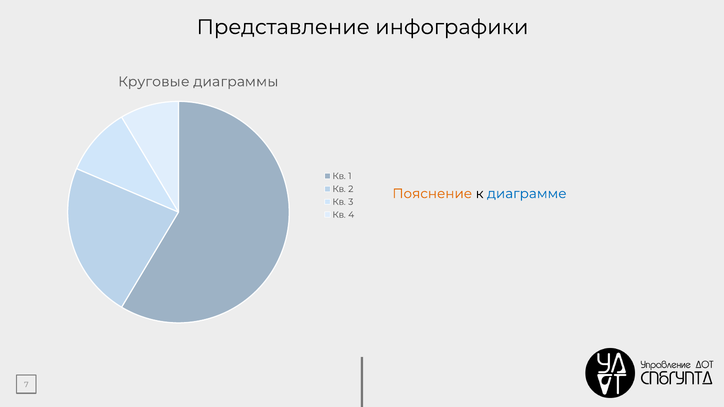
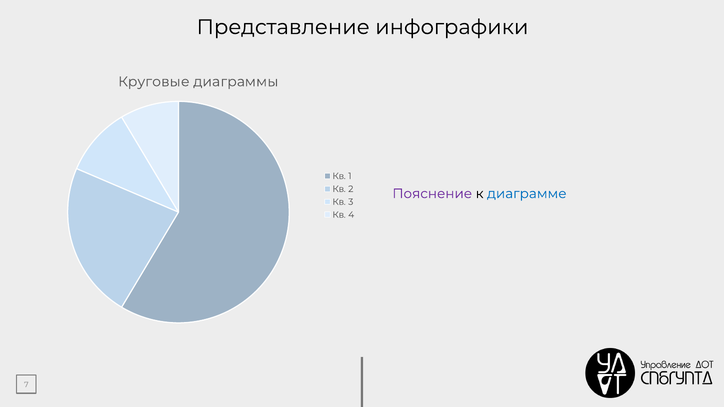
Пояснение colour: orange -> purple (432, 194)
